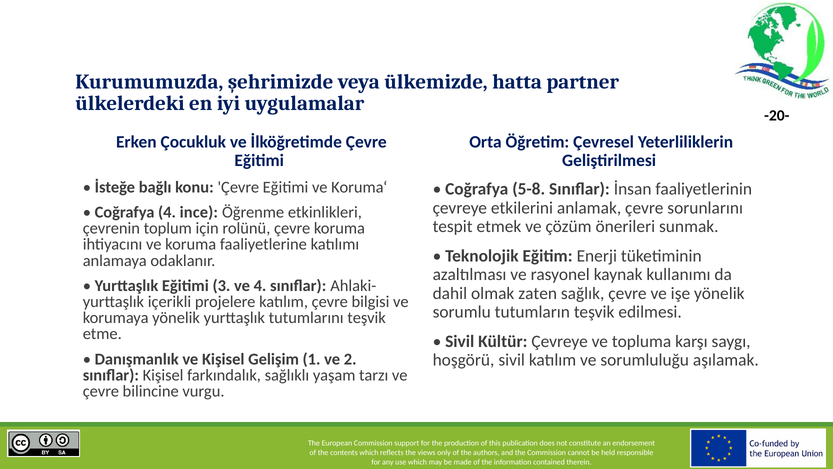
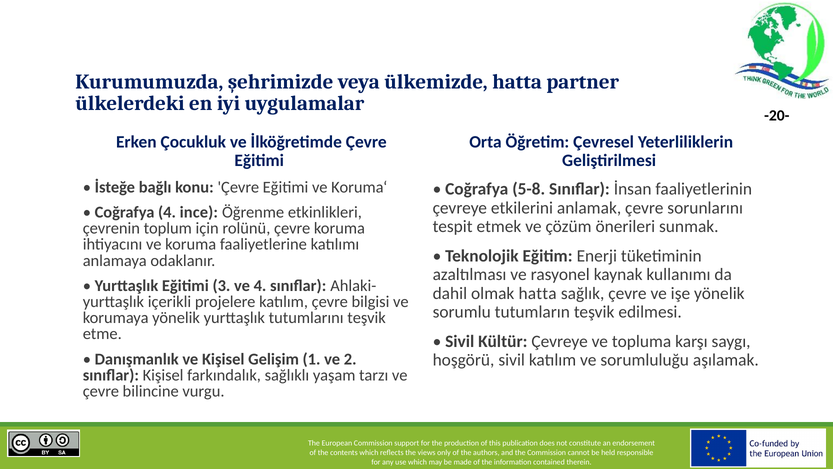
olmak zaten: zaten -> hatta (538, 293)
